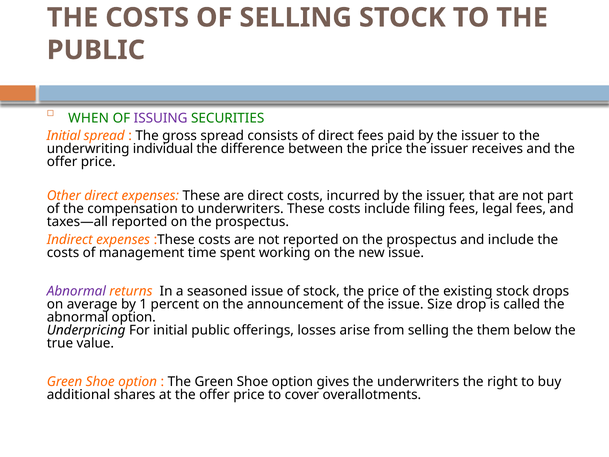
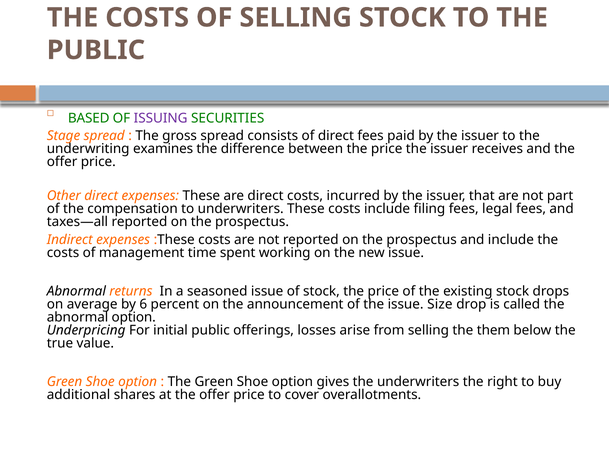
WHEN: WHEN -> BASED (89, 118)
Initial: Initial -> Stage (64, 136)
individual: individual -> examines (163, 149)
Abnormal colour: purple -> black (76, 291)
1: 1 -> 6 (143, 304)
